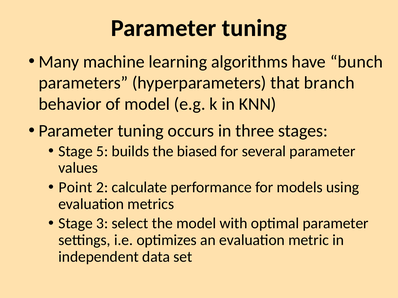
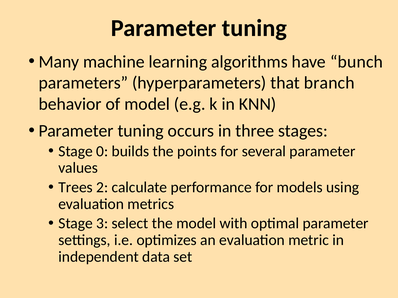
5: 5 -> 0 (102, 151)
biased: biased -> points (197, 151)
Point: Point -> Trees (76, 188)
